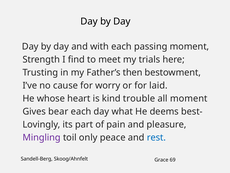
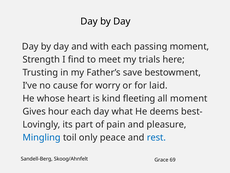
then: then -> save (133, 72)
trouble: trouble -> fleeting (139, 98)
bear: bear -> hour (58, 111)
Mingling colour: purple -> blue (42, 137)
